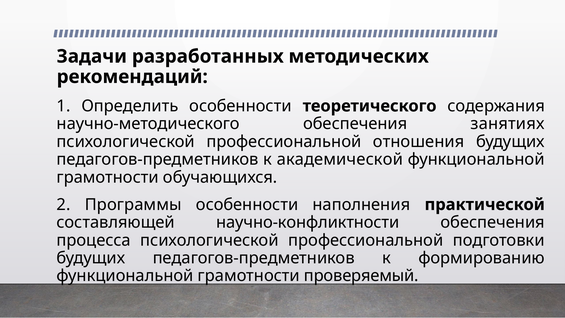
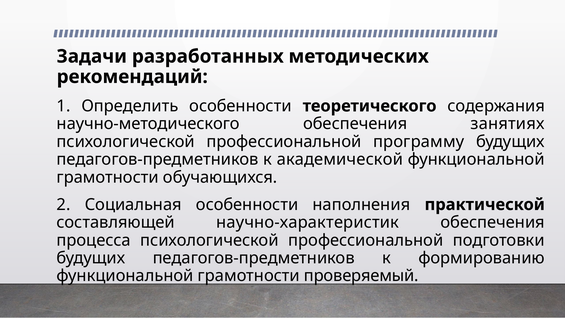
отношения: отношения -> программу (419, 142)
Программы: Программы -> Социальная (133, 204)
научно-конфликтности: научно-конфликтности -> научно-характеристик (308, 222)
